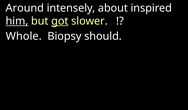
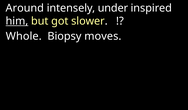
about: about -> under (113, 8)
got underline: present -> none (60, 21)
should: should -> moves (103, 36)
